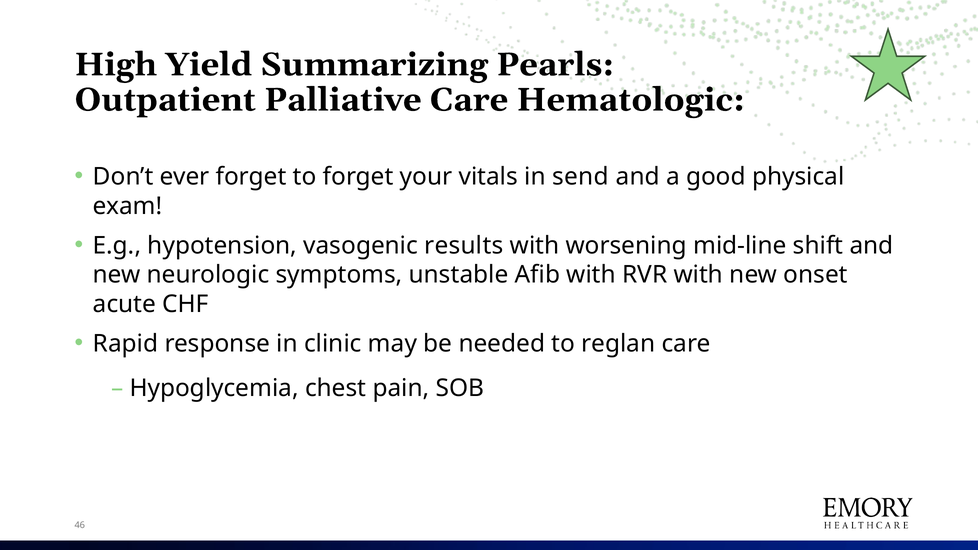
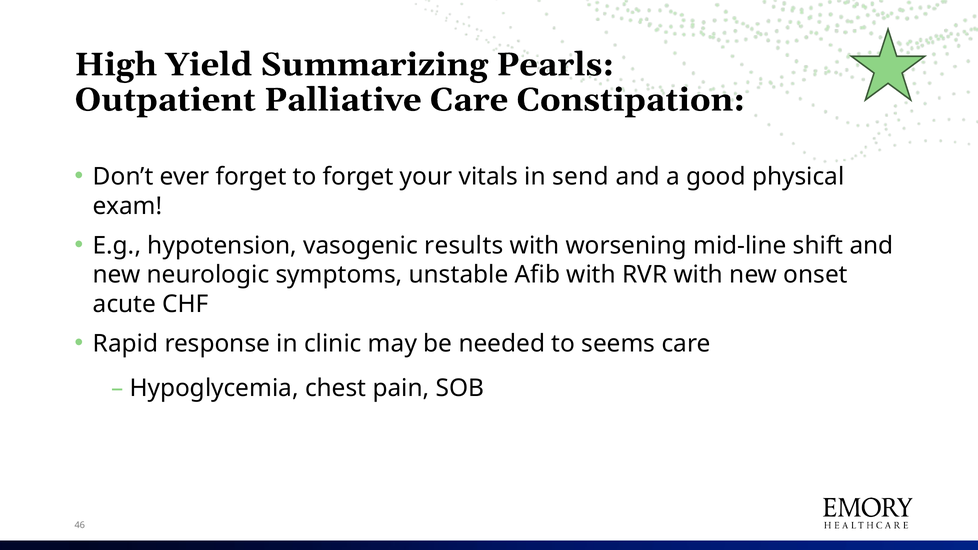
Hematologic: Hematologic -> Constipation (631, 100)
reglan: reglan -> seems (618, 344)
